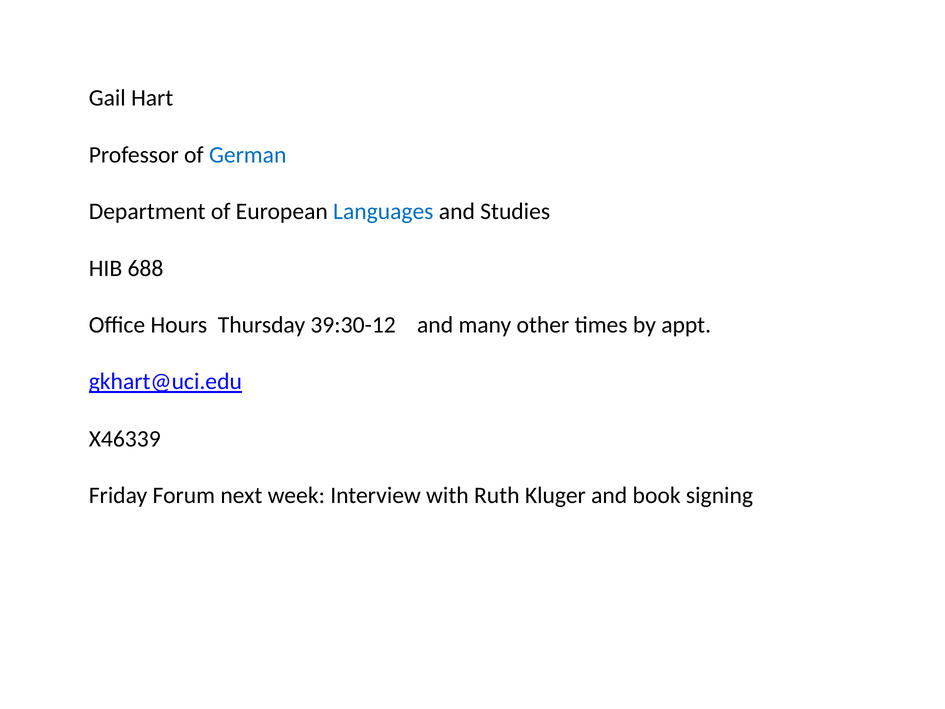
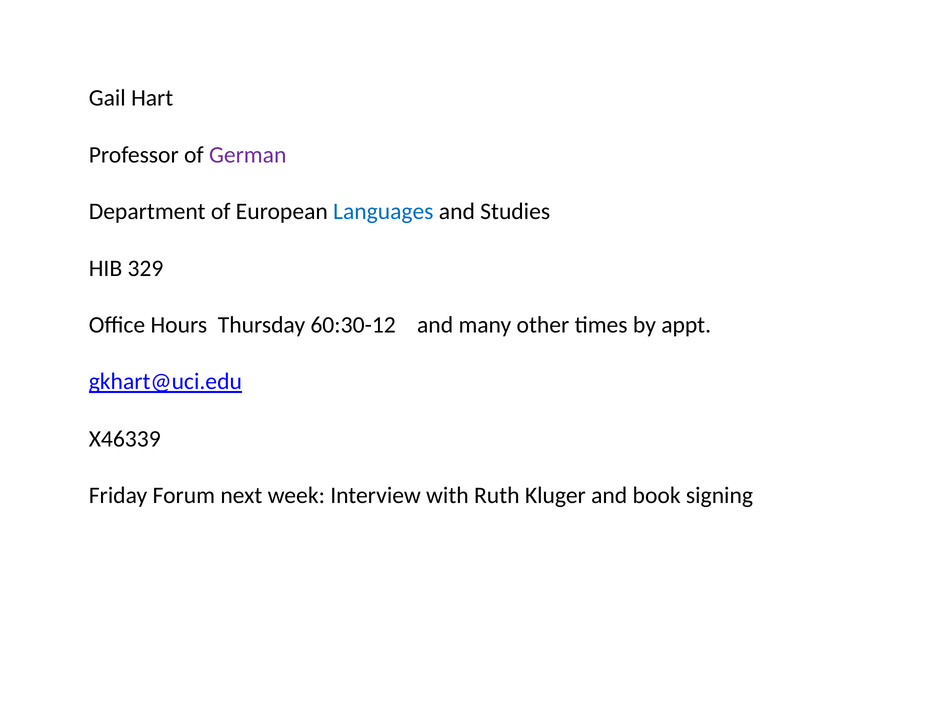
German colour: blue -> purple (248, 155)
688: 688 -> 329 (145, 268)
39:30-12: 39:30-12 -> 60:30-12 (353, 325)
